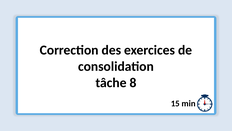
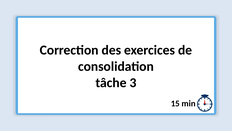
8: 8 -> 3 (133, 82)
